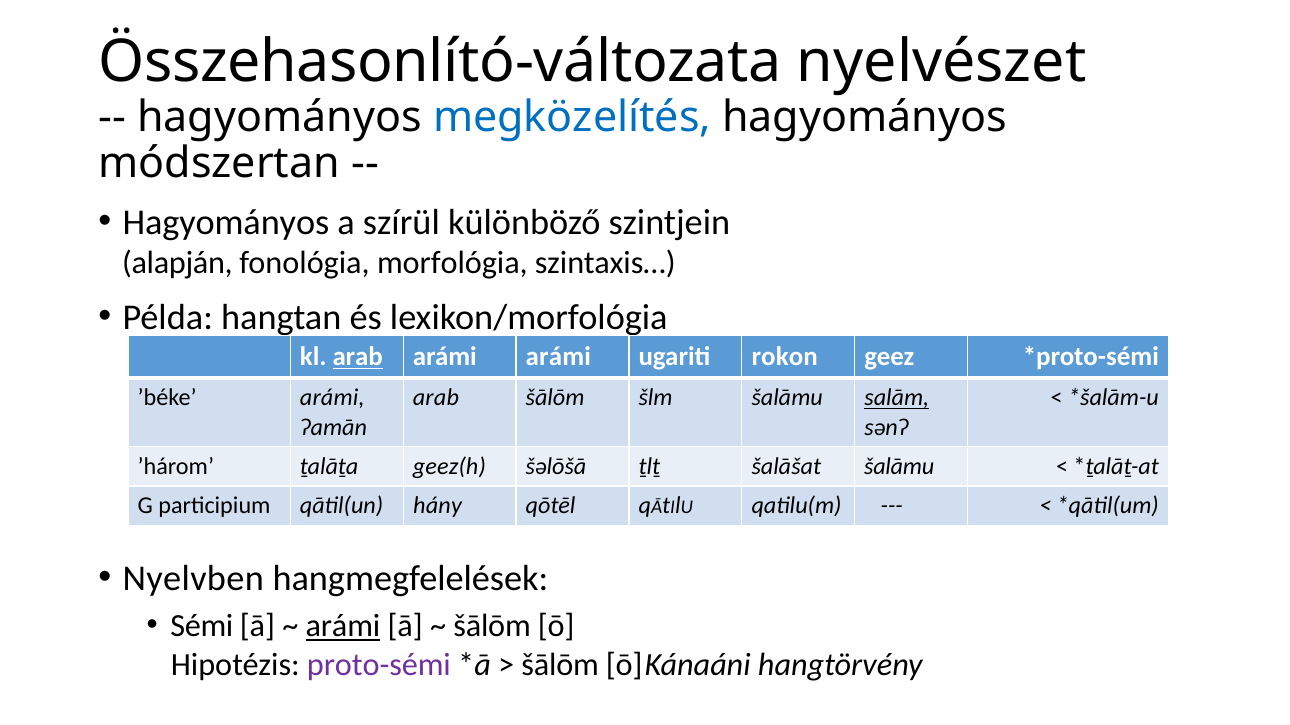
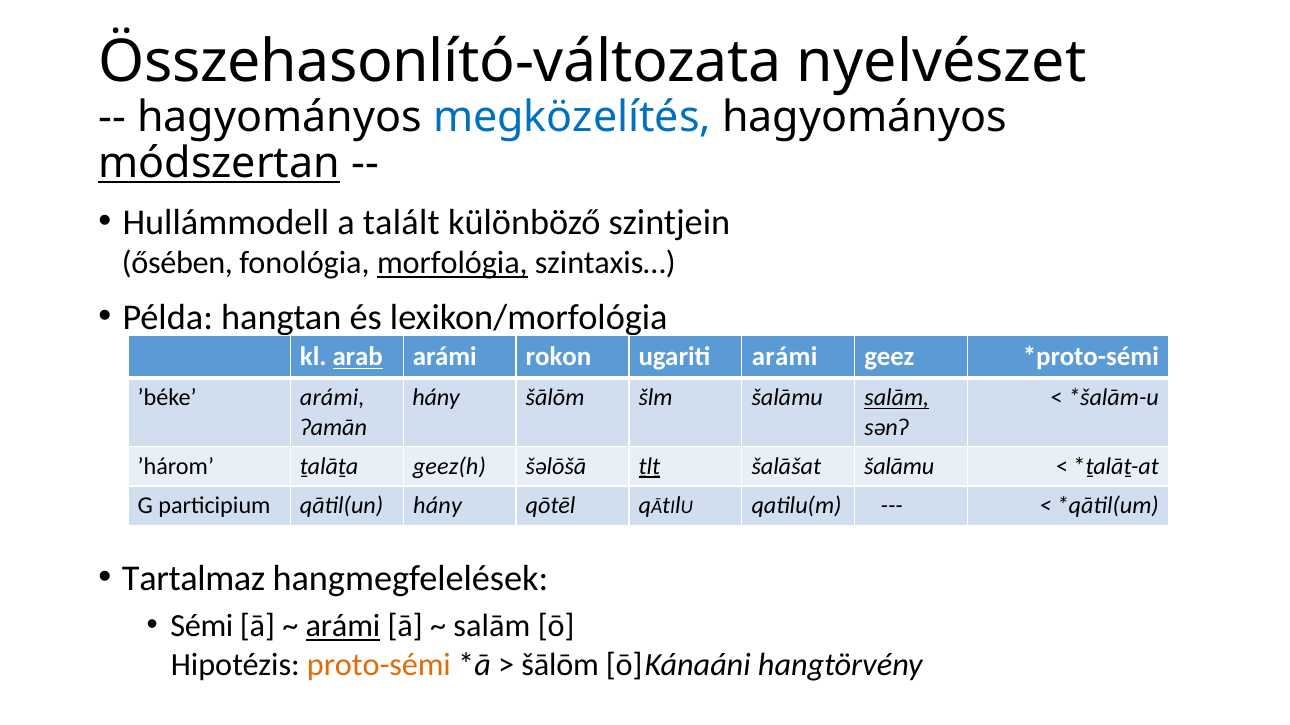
módszertan underline: none -> present (219, 164)
Hagyományos: Hagyományos -> Hullámmodell (226, 222)
szírül: szírül -> talált (401, 222)
alapján: alapján -> ősében (177, 263)
morfológia underline: none -> present (452, 263)
arámi arámi: arámi -> rokon (558, 357)
ugariti rokon: rokon -> arámi (785, 357)
arab: arab -> hány (436, 398)
ṯlṯ underline: none -> present (649, 467)
Nyelvben: Nyelvben -> Tartalmaz (194, 579)
šālōm: šālōm -> salām (492, 626)
proto-sémi colour: purple -> orange (379, 665)
